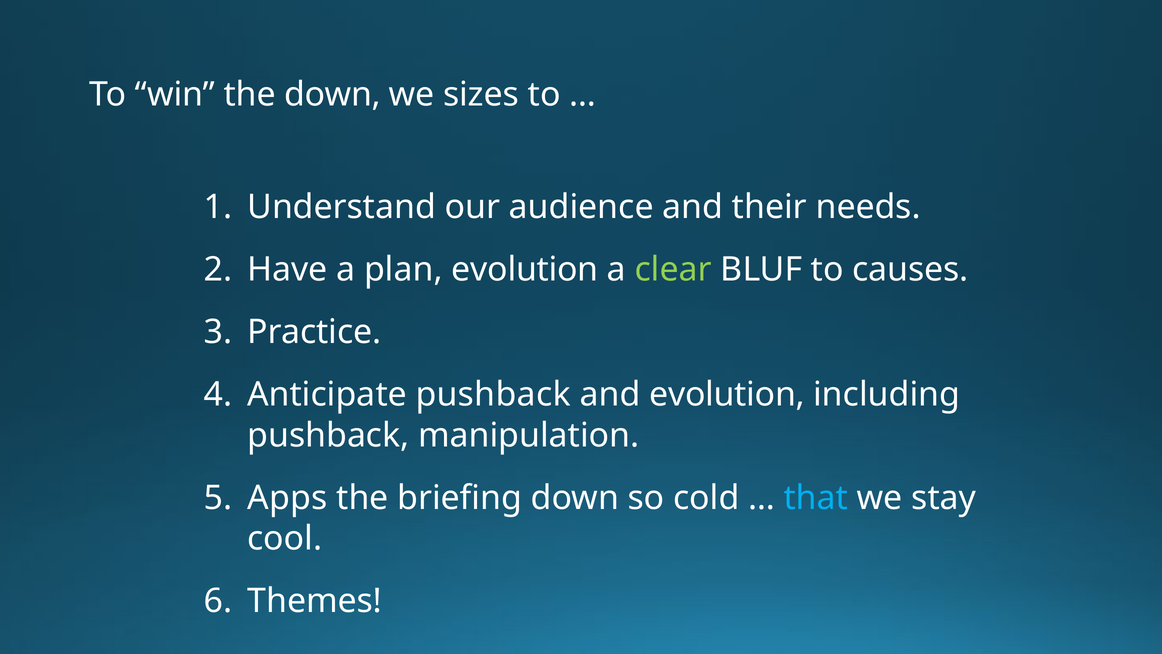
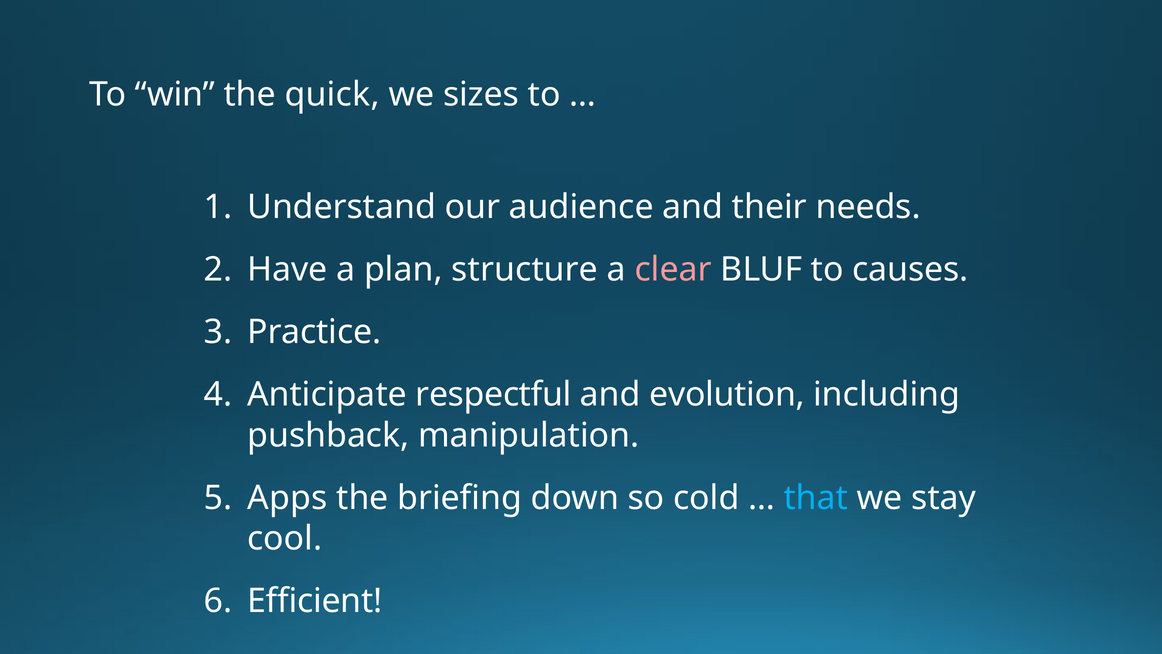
the down: down -> quick (332, 94)
plan evolution: evolution -> structure (525, 269)
clear colour: light green -> pink (673, 269)
Anticipate pushback: pushback -> respectful (493, 394)
Themes: Themes -> Efficient (315, 601)
